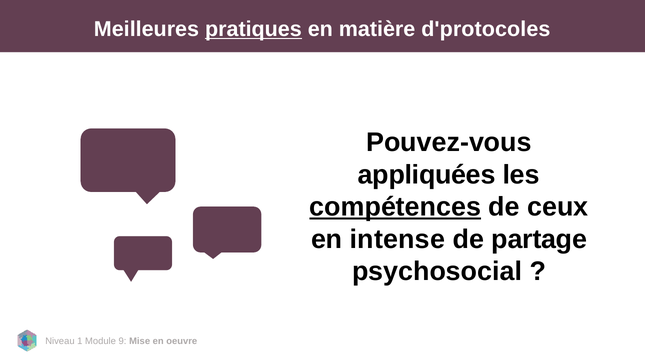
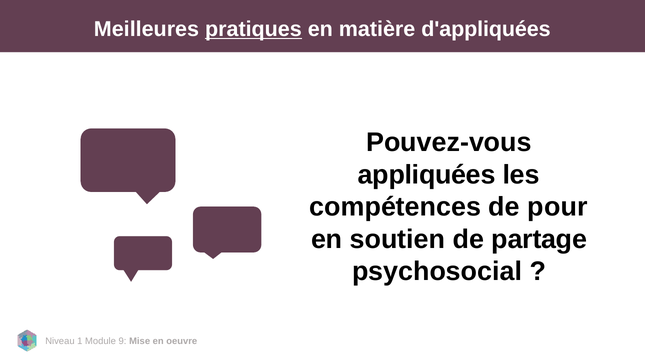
d'protocoles: d'protocoles -> d'appliquées (486, 29)
compétences underline: present -> none (395, 207)
ceux: ceux -> pour (558, 207)
intense: intense -> soutien (397, 239)
